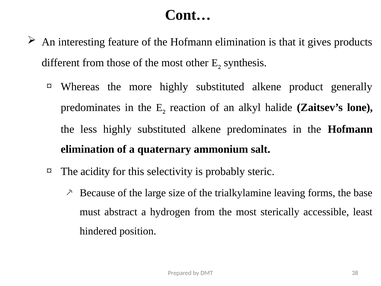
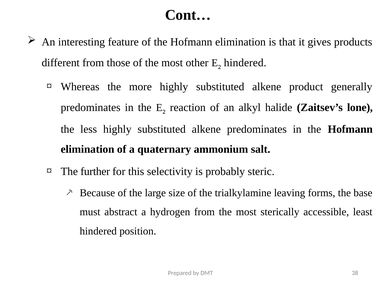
synthesis: synthesis -> hindered (245, 63)
acidity: acidity -> further (95, 171)
